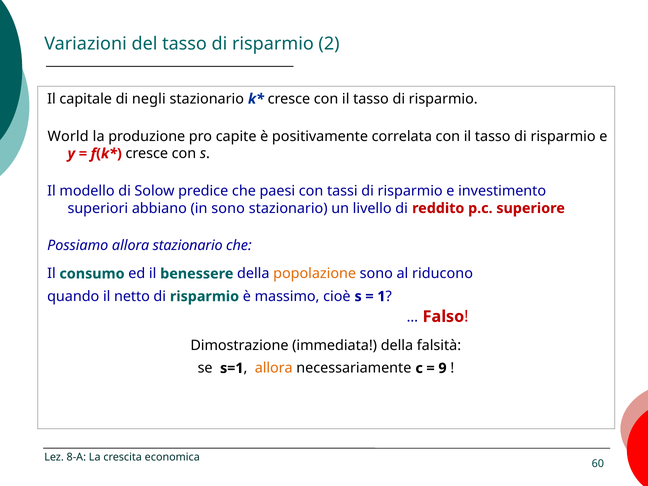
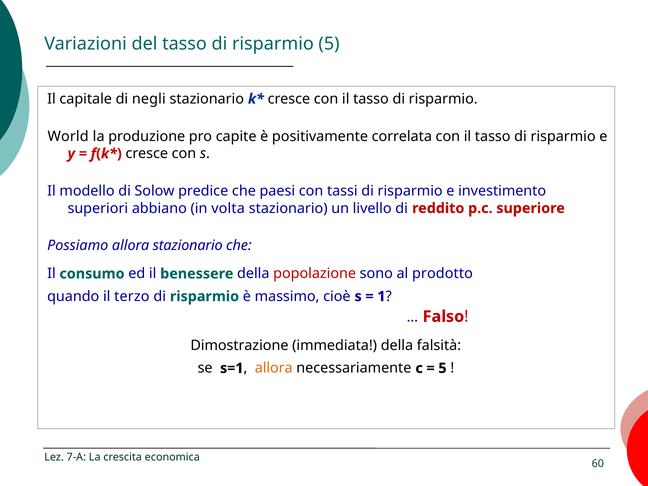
risparmio 2: 2 -> 5 (329, 44)
in sono: sono -> volta (228, 208)
popolazione colour: orange -> red (315, 274)
riducono: riducono -> prodotto (442, 274)
netto: netto -> terzo (132, 296)
9: 9 -> 5 (442, 368)
8-A: 8-A -> 7-A (76, 457)
